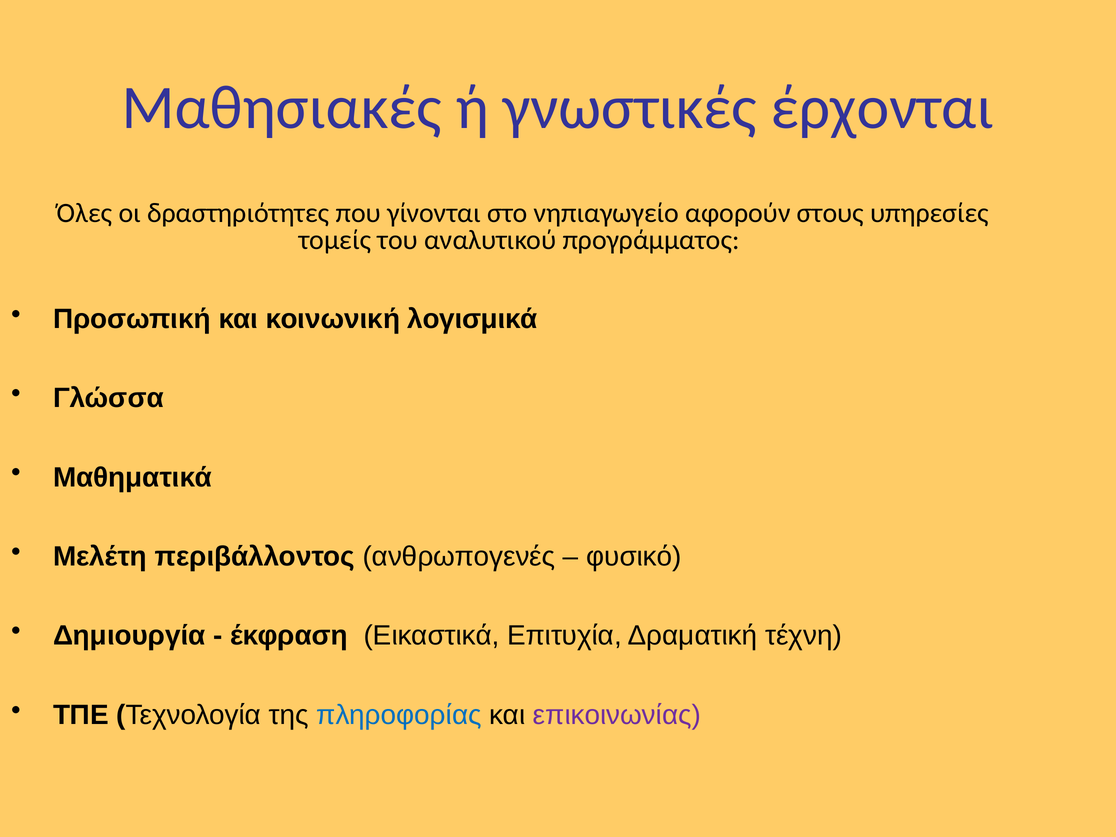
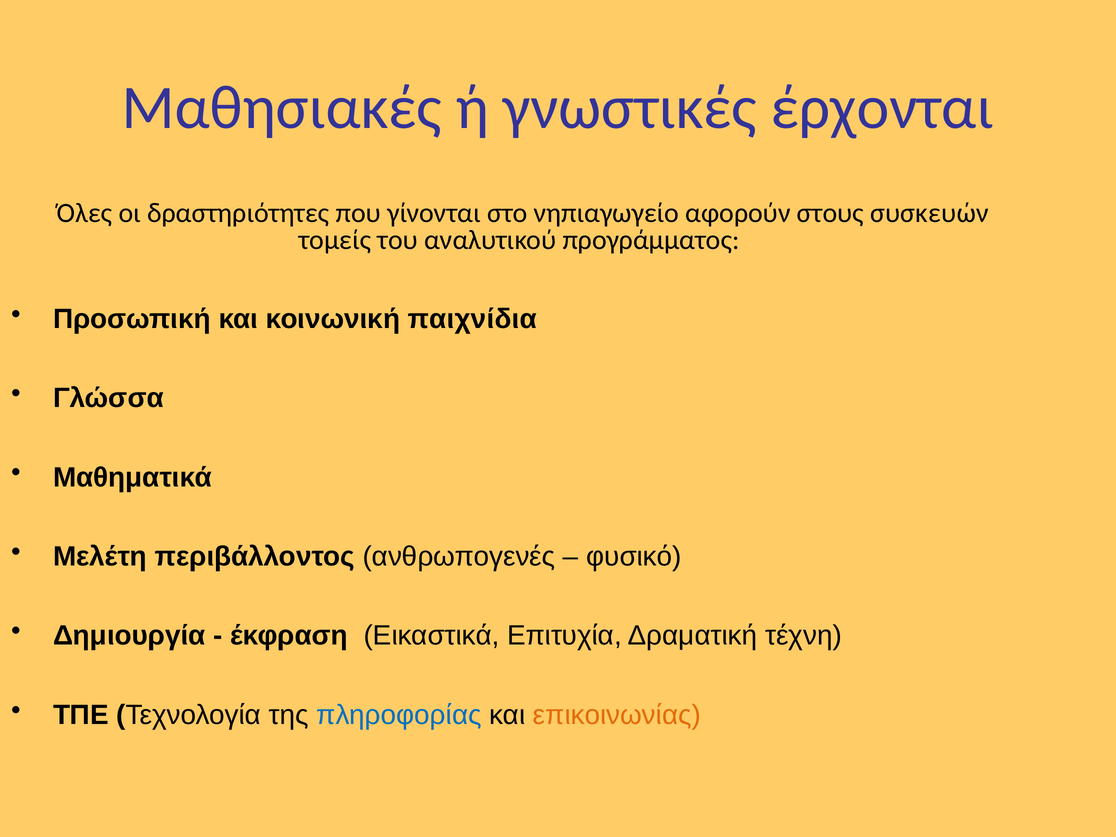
υπηρεσίες: υπηρεσίες -> συσκευών (929, 213)
λογισμικά: λογισμικά -> παιχνίδια (472, 319)
επικοινωνίας colour: purple -> orange (617, 715)
